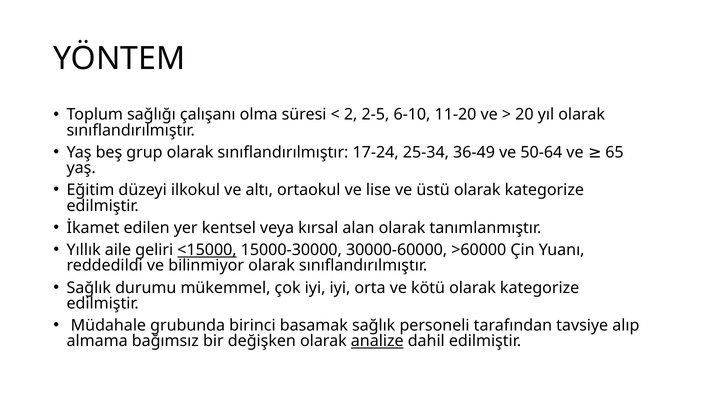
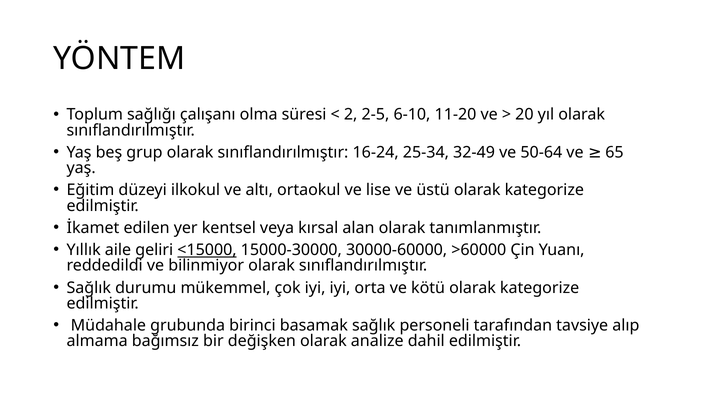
17-24: 17-24 -> 16-24 (376, 153)
36-49: 36-49 -> 32-49 (474, 153)
analize underline: present -> none (377, 341)
